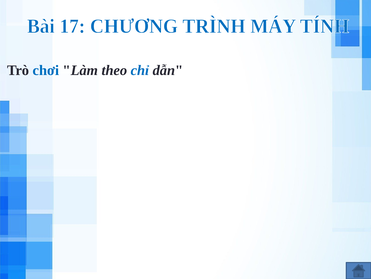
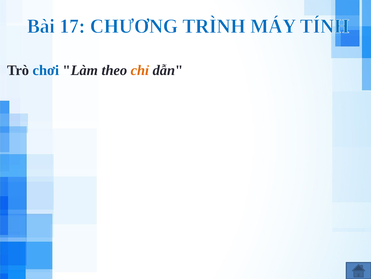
chỉ colour: blue -> orange (140, 70)
